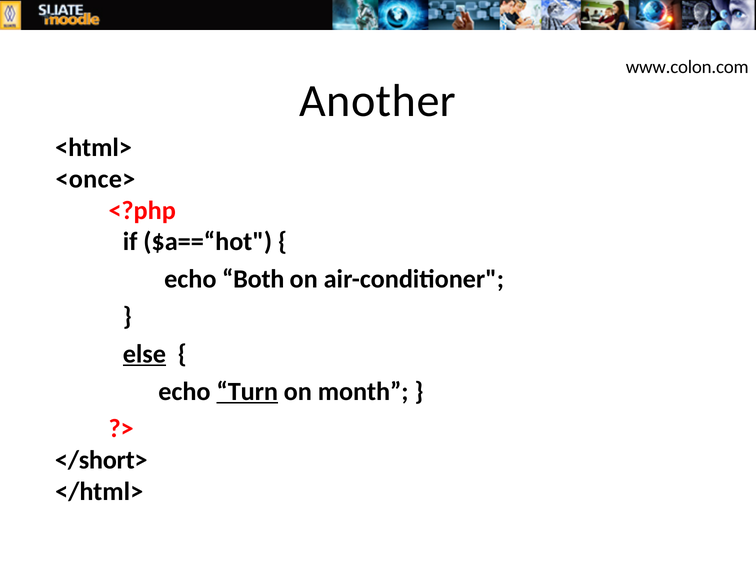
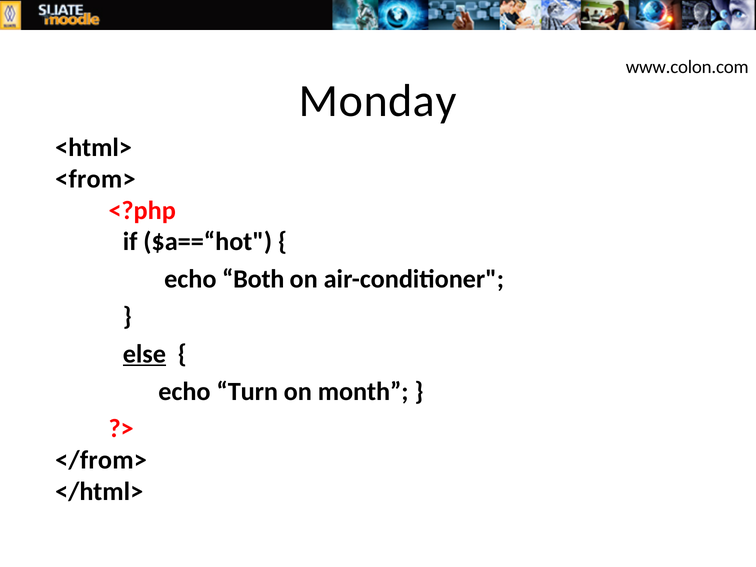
Another: Another -> Monday (378, 101)
<once>: <once> -> <from> (95, 179)
Turn underline: present -> none (247, 391)
</short>: </short> -> </from> (101, 460)
